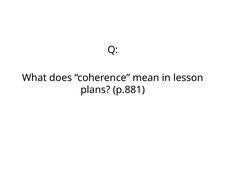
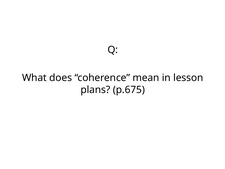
p.881: p.881 -> p.675 (129, 90)
